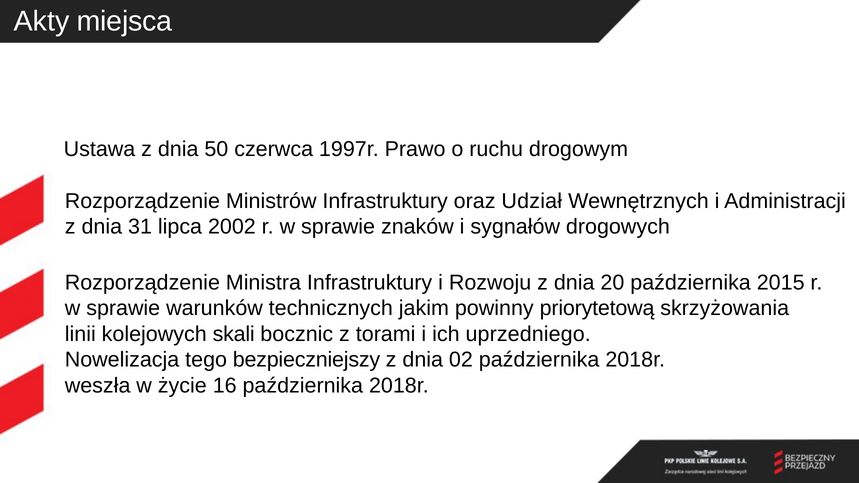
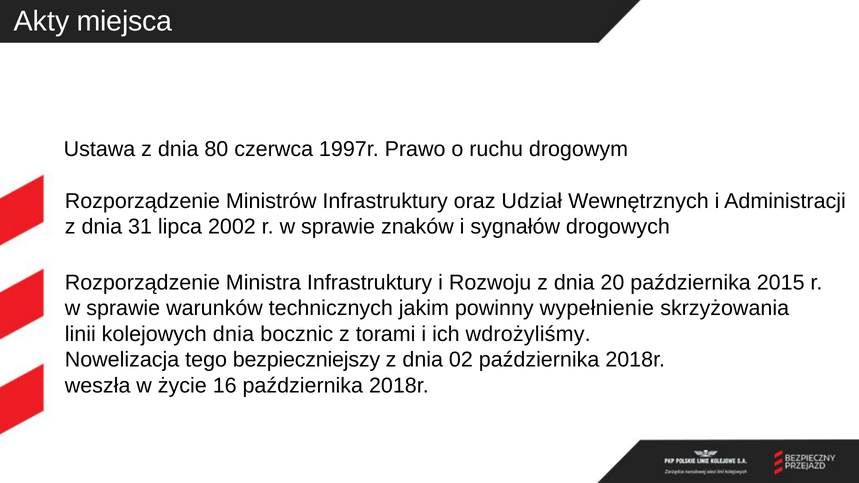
50: 50 -> 80 (216, 149)
priorytetową: priorytetową -> wypełnienie (597, 308)
kolejowych skali: skali -> dnia (233, 334)
uprzedniego: uprzedniego -> wdrożyliśmy (528, 334)
